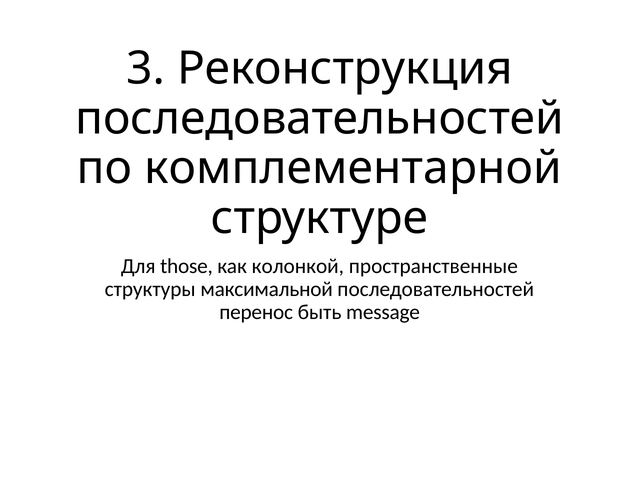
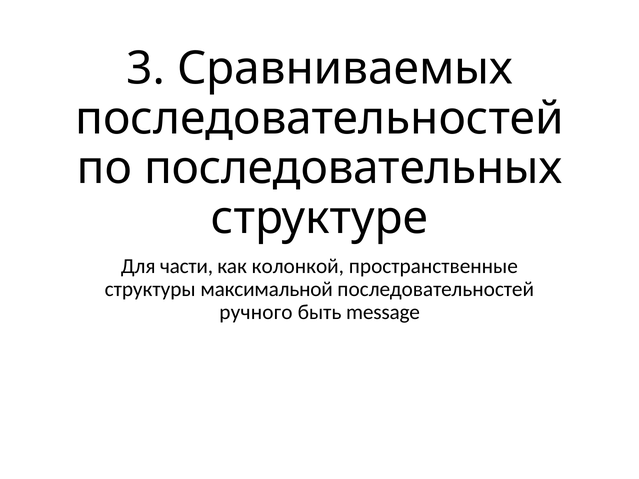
Реконструкция: Реконструкция -> Сравниваемых (345, 69)
комплементарной: комплементарной -> последовательных (353, 168)
those: those -> части (186, 266)
перенос: перенос -> ручного (256, 312)
